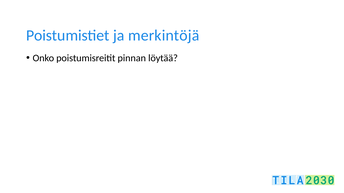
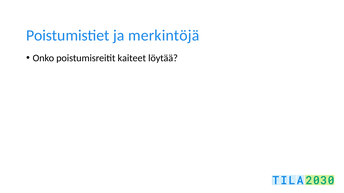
pinnan: pinnan -> kaiteet (132, 58)
